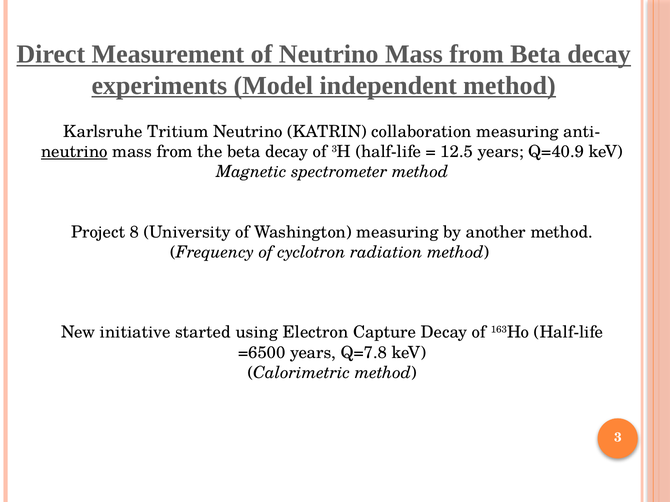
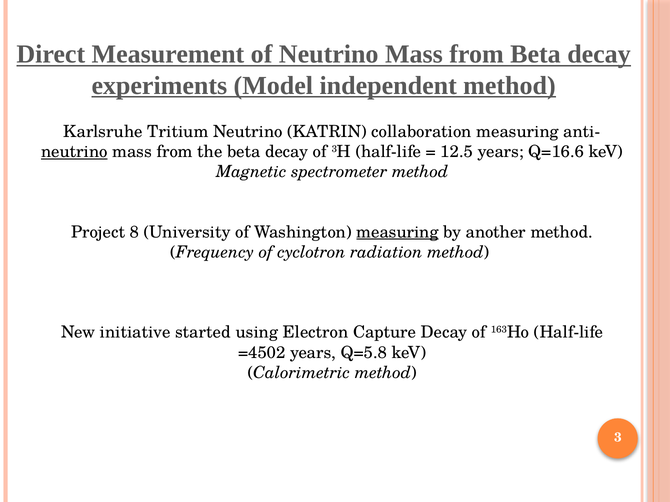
Q=40.9: Q=40.9 -> Q=16.6 (556, 152)
measuring underline: none -> present (397, 232)
=6500: =6500 -> =4502 (262, 353)
Q=7.8: Q=7.8 -> Q=5.8 (364, 353)
